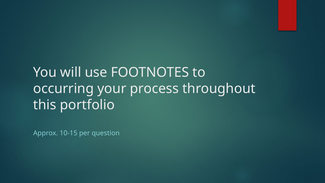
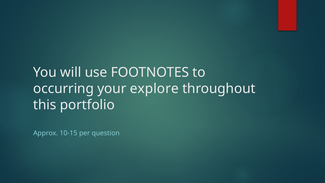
process: process -> explore (154, 88)
